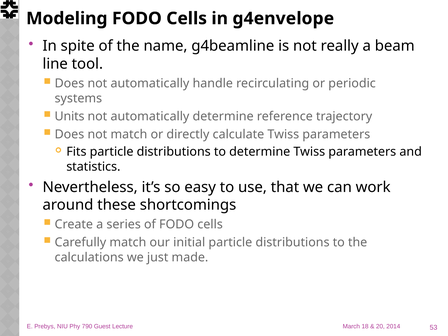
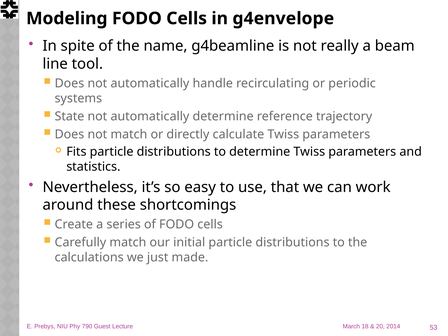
Units: Units -> State (69, 116)
